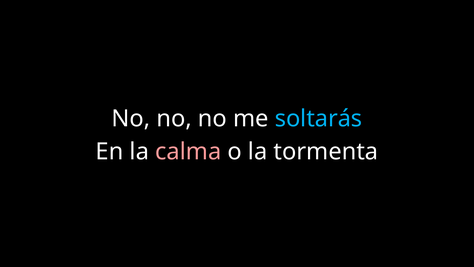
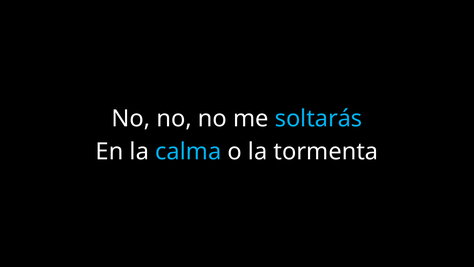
calma colour: pink -> light blue (188, 152)
